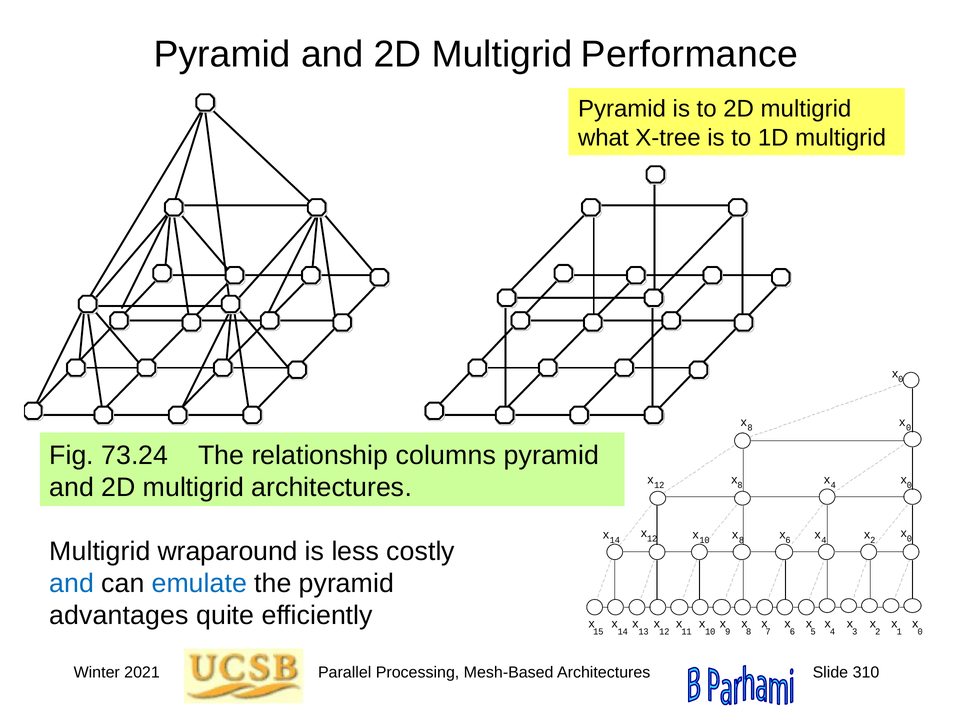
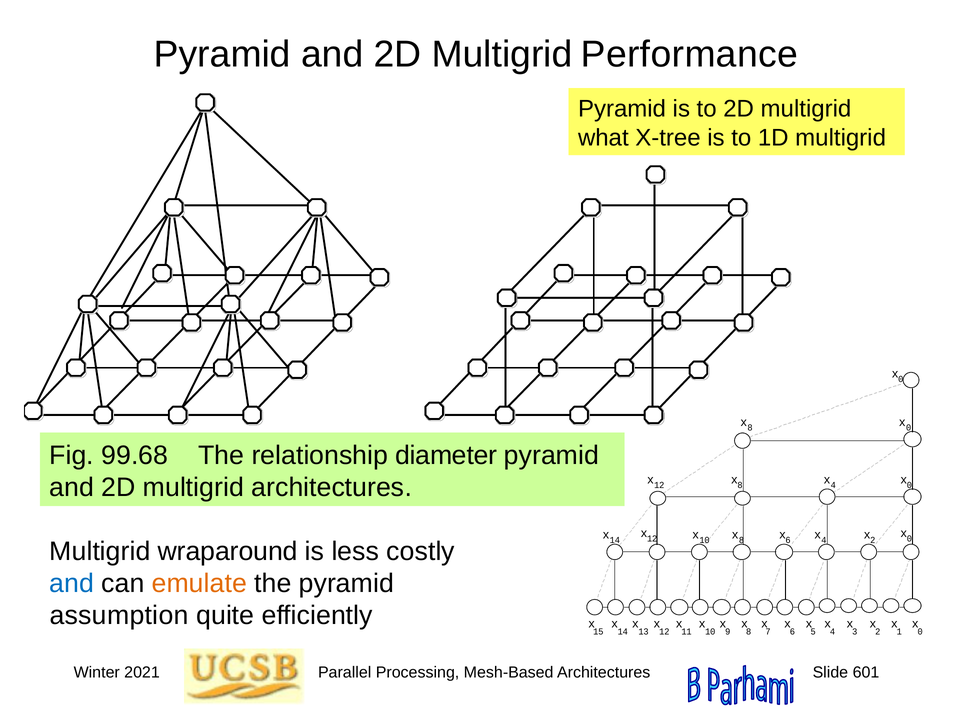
73.24: 73.24 -> 99.68 (135, 455)
columns: columns -> diameter (446, 455)
emulate colour: blue -> orange (199, 583)
advantages: advantages -> assumption (119, 615)
310: 310 -> 601 (866, 672)
